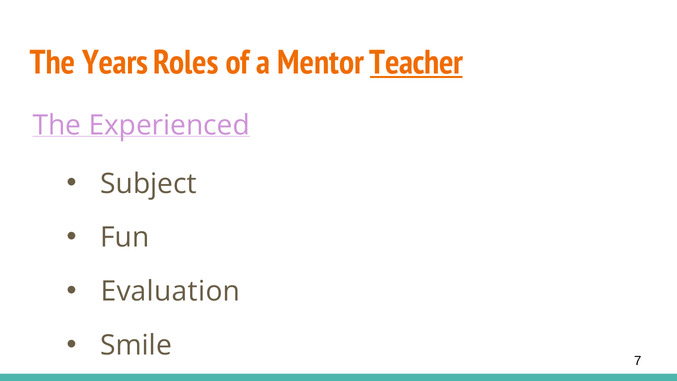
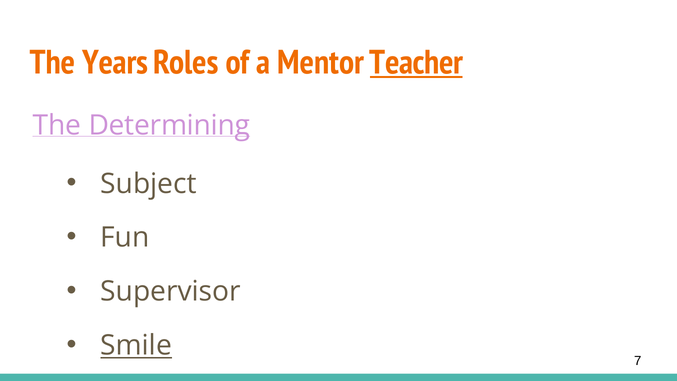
Experienced: Experienced -> Determining (169, 125)
Evaluation: Evaluation -> Supervisor (171, 292)
Smile underline: none -> present (136, 345)
